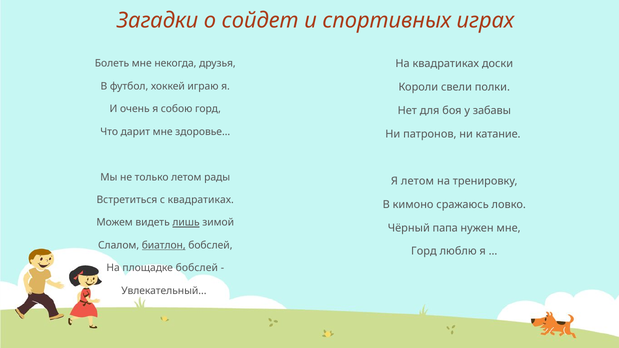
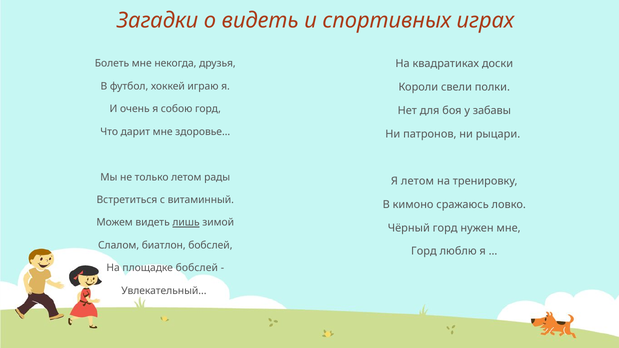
о сойдет: сойдет -> видеть (260, 20)
катание: катание -> рыцари (498, 134)
с квадратиках: квадратиках -> витаминный (201, 200)
Чёрный папа: папа -> горд (445, 228)
биатлон underline: present -> none (164, 245)
